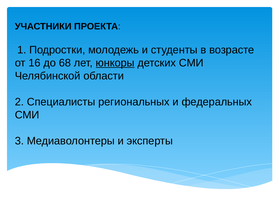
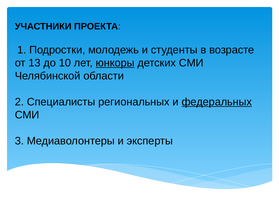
16: 16 -> 13 (35, 63)
68: 68 -> 10 (65, 63)
федеральных underline: none -> present (217, 102)
